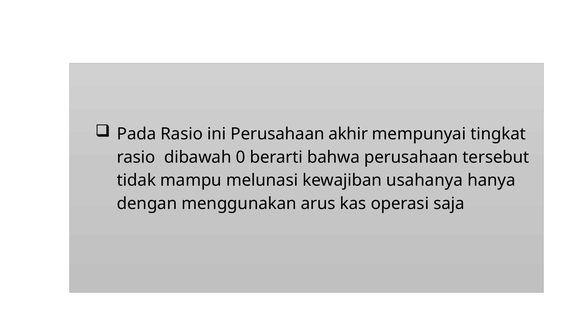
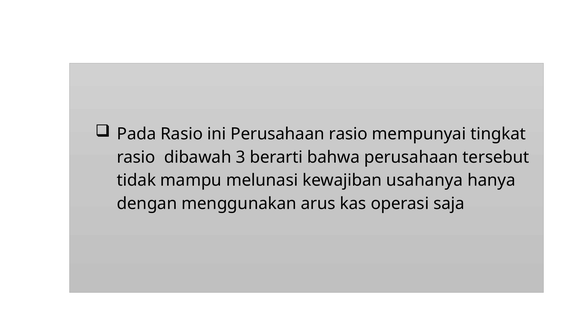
Perusahaan akhir: akhir -> rasio (348, 134)
0: 0 -> 3 (241, 157)
